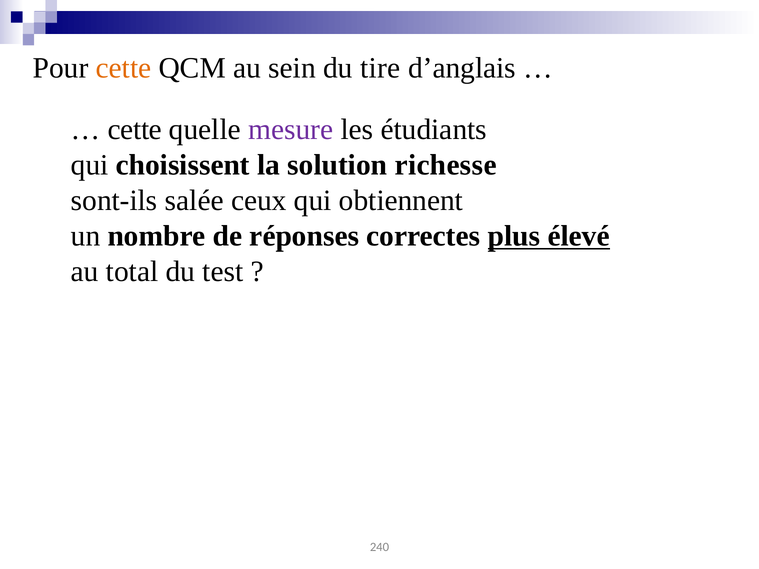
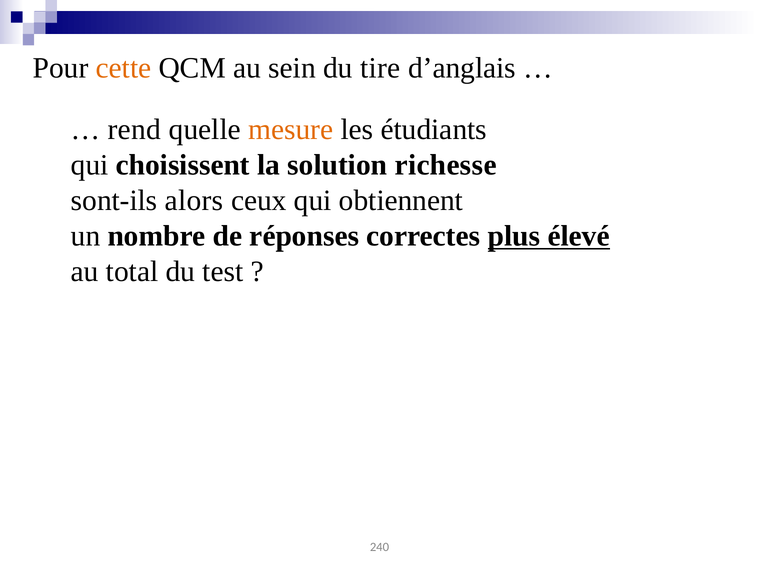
cette: cette -> rend (134, 130)
mesure colour: purple -> orange (291, 130)
salée: salée -> alors (194, 201)
